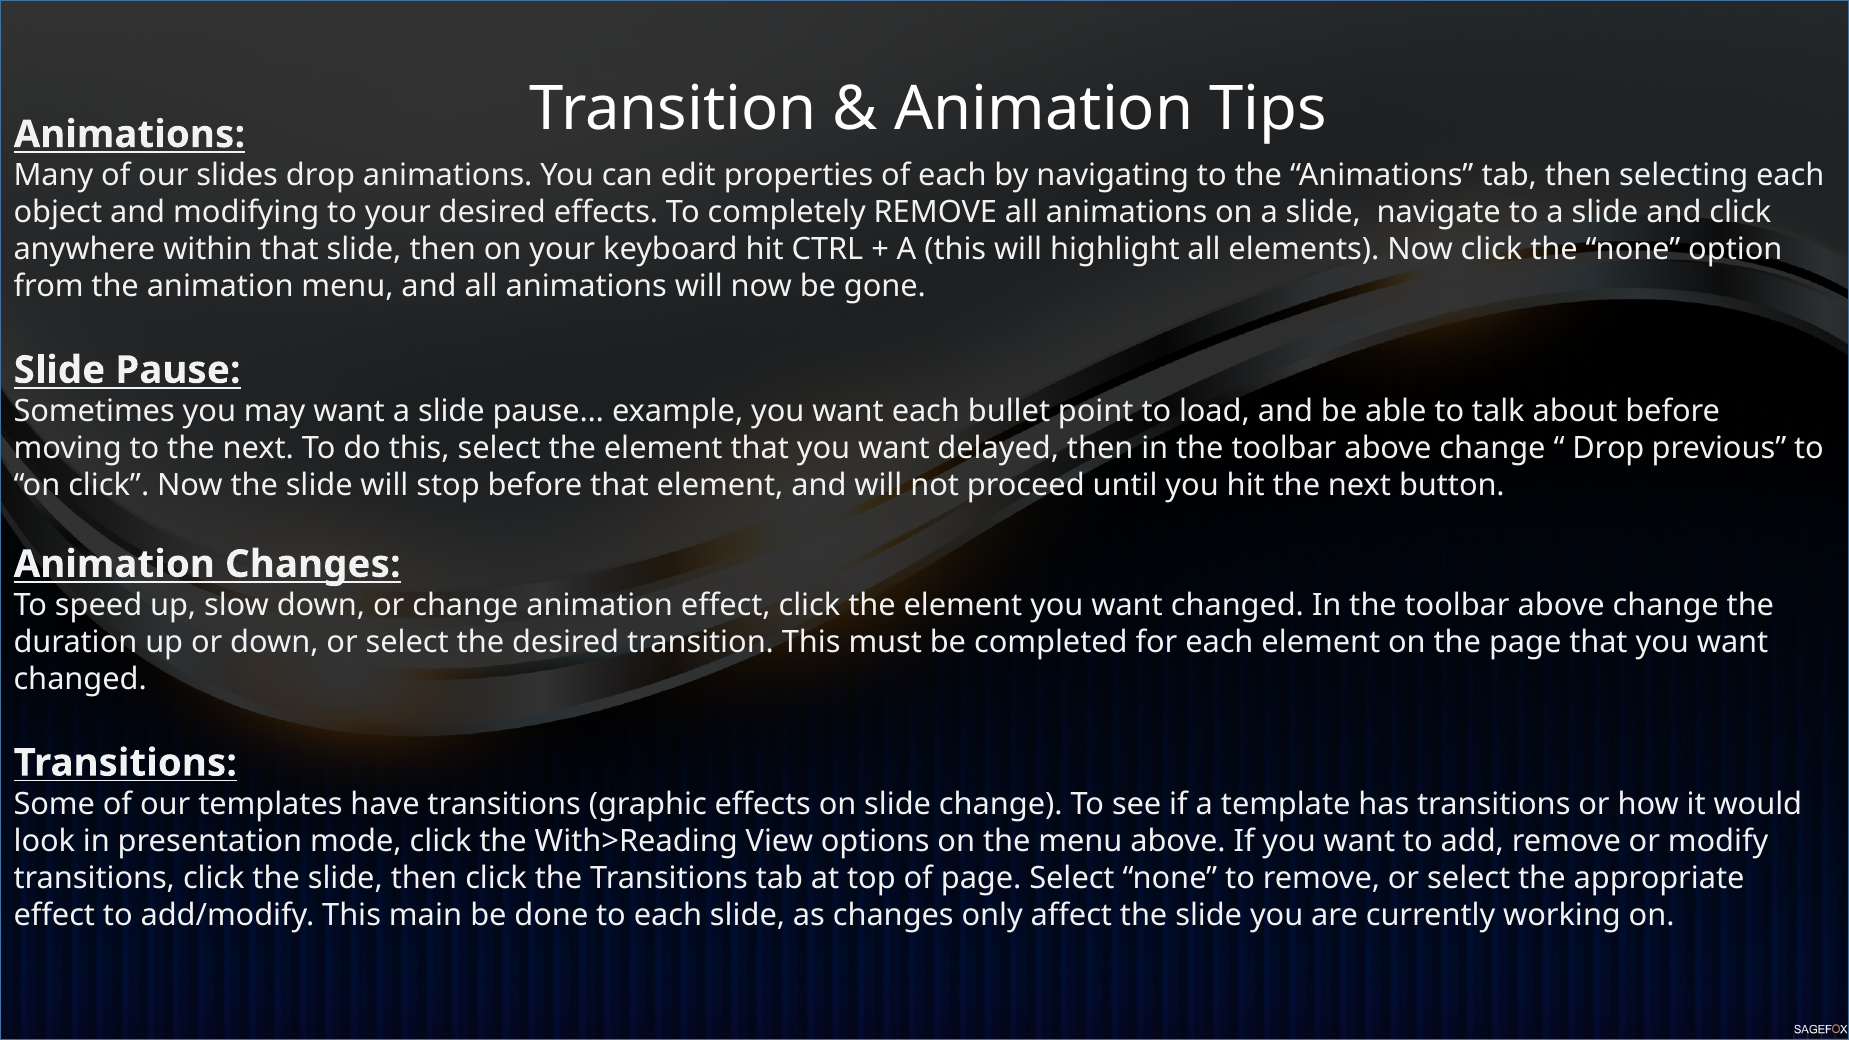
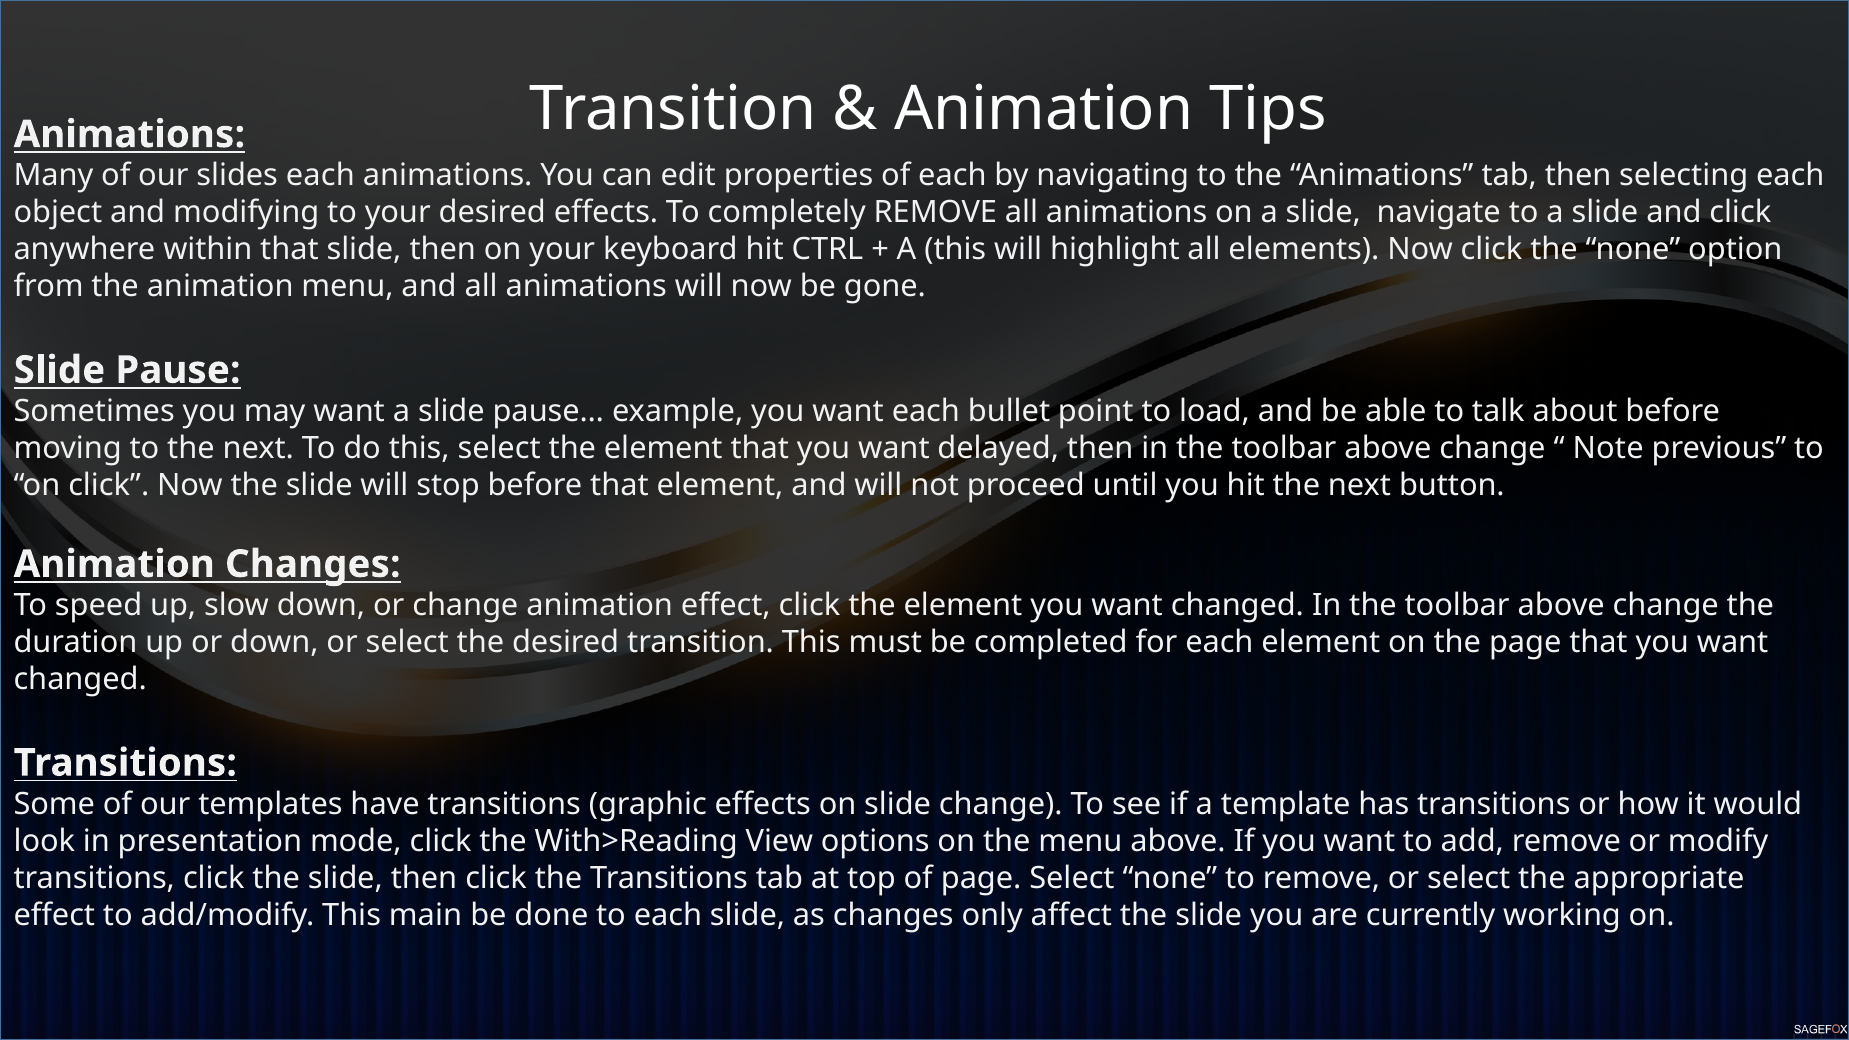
slides drop: drop -> each (320, 176)
Drop: Drop -> Note (1608, 448)
